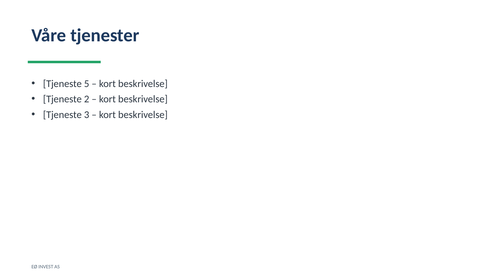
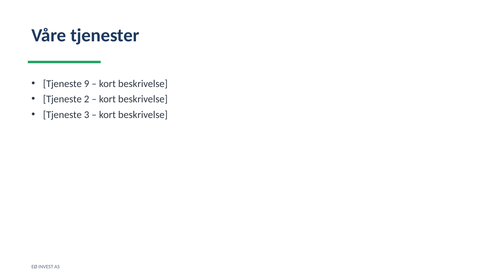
5: 5 -> 9 (87, 84)
